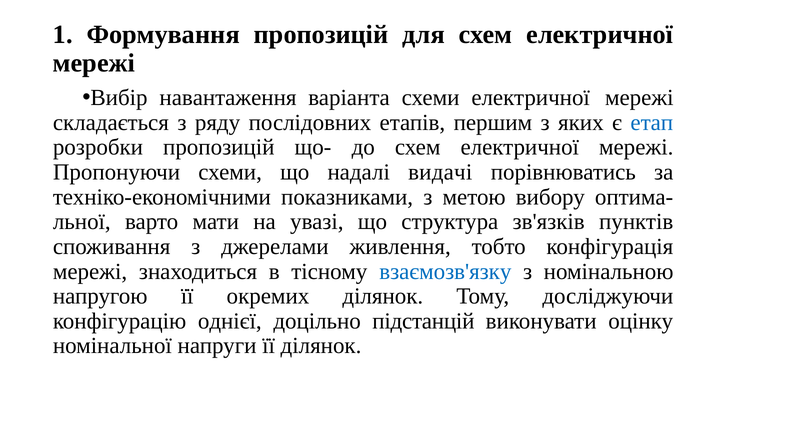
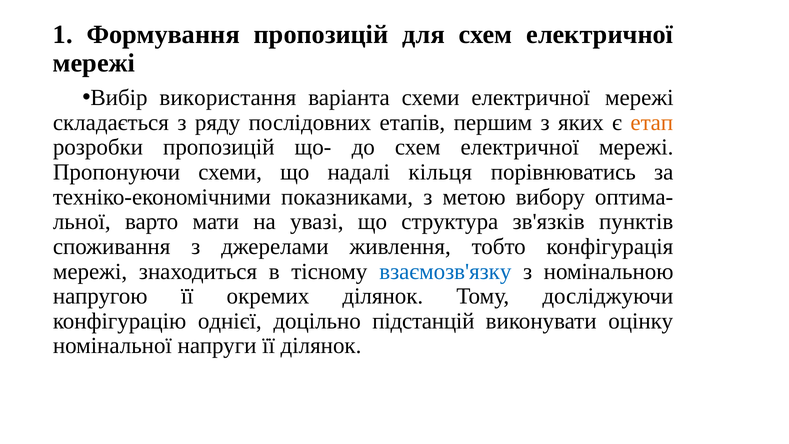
навантаження: навантаження -> використання (228, 98)
етап colour: blue -> orange (652, 122)
видачі: видачі -> кільця (440, 172)
